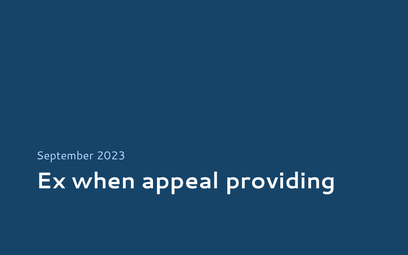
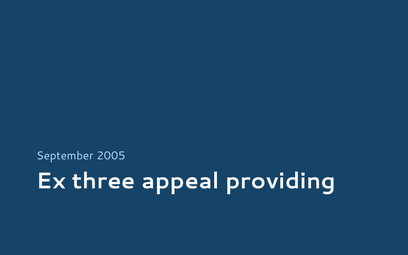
2023: 2023 -> 2005 (111, 156)
when: when -> three (104, 181)
